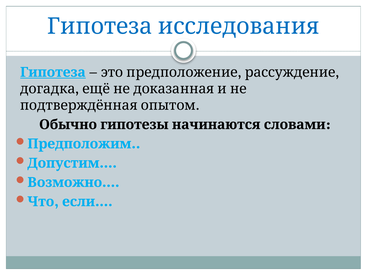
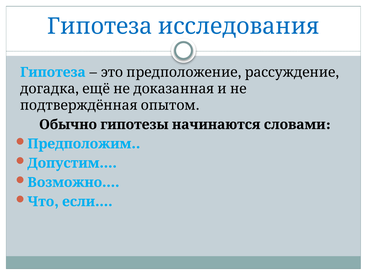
Гипотеза underline: present -> none (53, 72)
